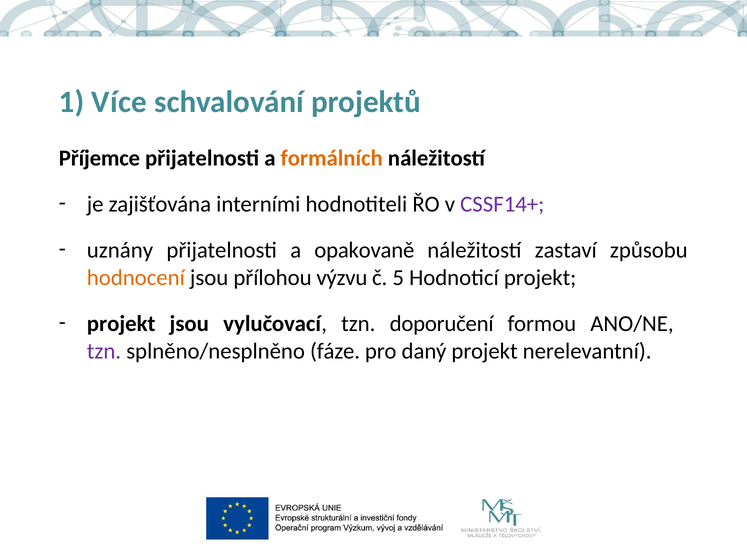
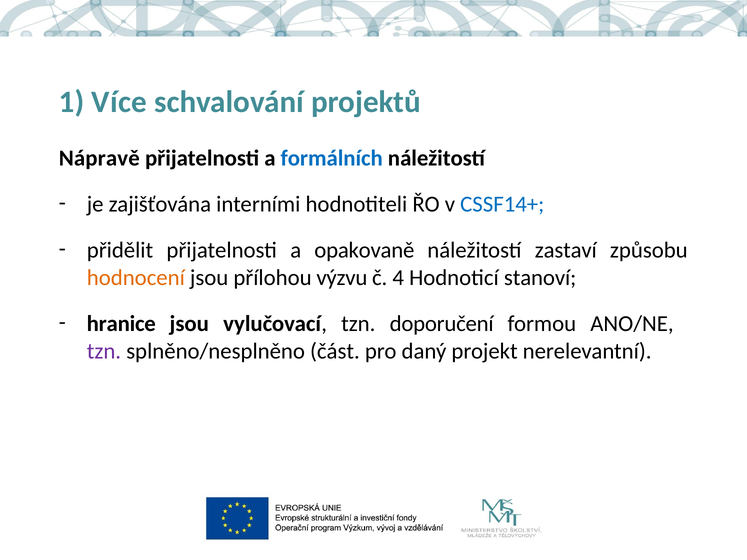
Příjemce: Příjemce -> Nápravě (99, 158)
formálních colour: orange -> blue (332, 158)
CSSF14+ colour: purple -> blue (502, 204)
uznány: uznány -> přidělit (120, 250)
5: 5 -> 4 (398, 278)
Hodnoticí projekt: projekt -> stanoví (540, 278)
projekt: projekt -> hranice (121, 324)
fáze: fáze -> část (335, 351)
